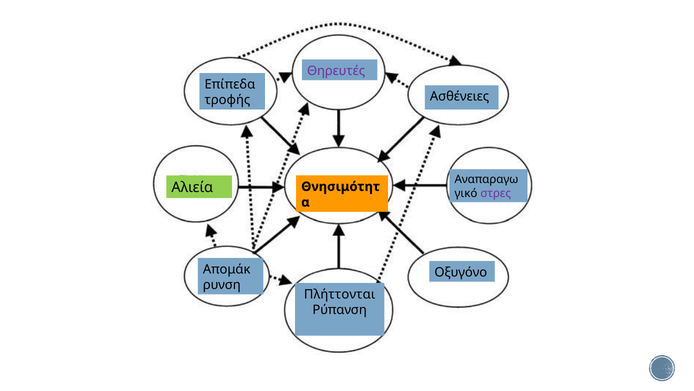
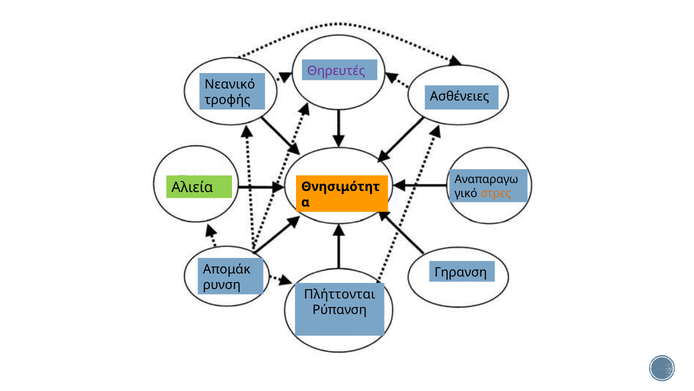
Επίπεδα: Επίπεδα -> Νεανικό (230, 84)
στρες colour: purple -> orange (496, 193)
Οξυγόνο: Οξυγόνο -> Γηρανση (461, 272)
